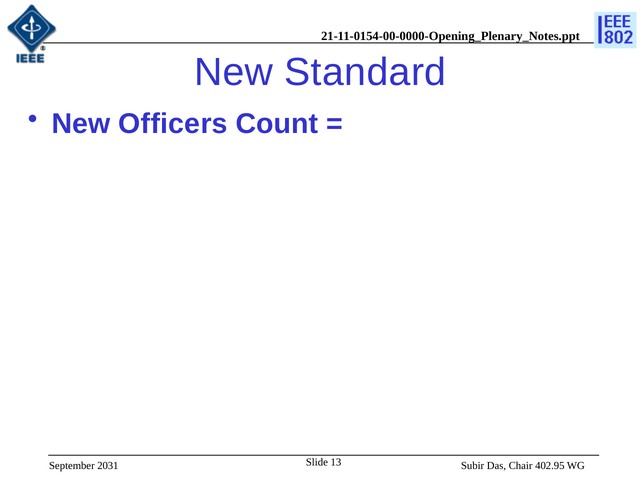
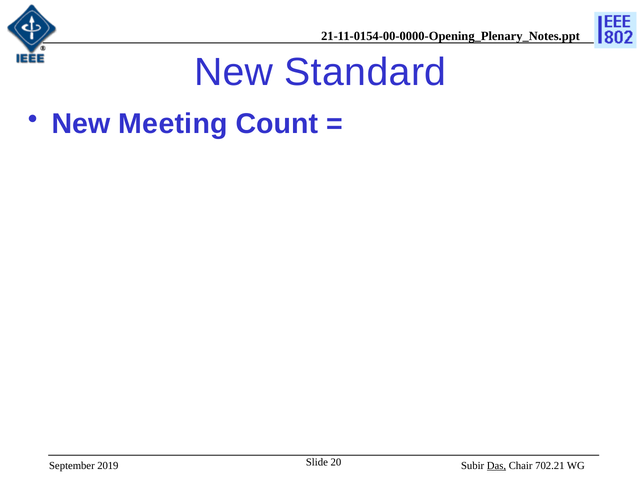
Officers: Officers -> Meeting (173, 124)
13: 13 -> 20 (336, 462)
Das underline: none -> present (496, 465)
402.95: 402.95 -> 702.21 (550, 465)
2031: 2031 -> 2019 (108, 465)
